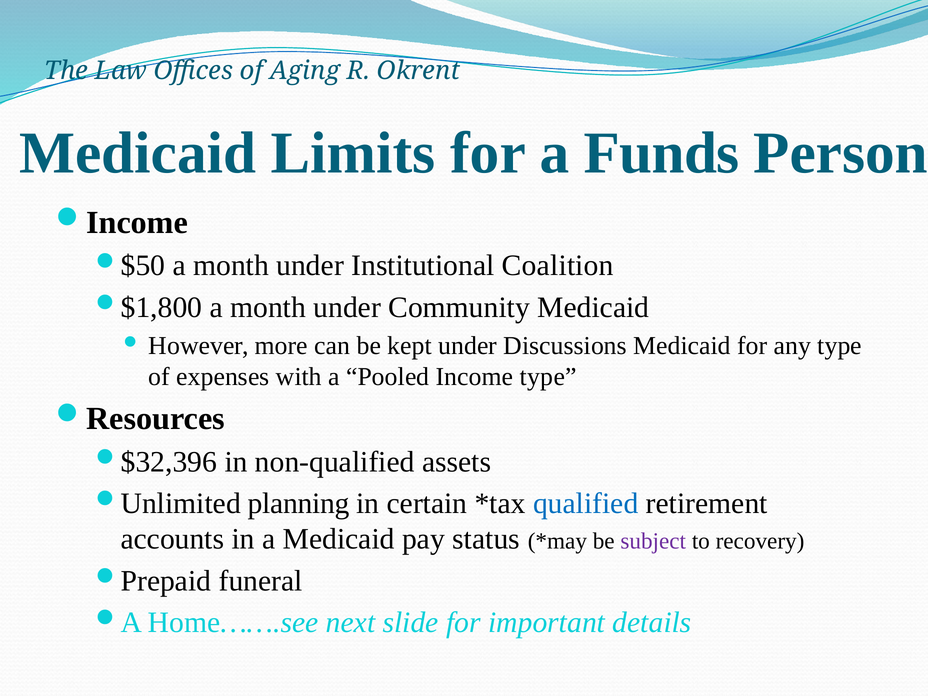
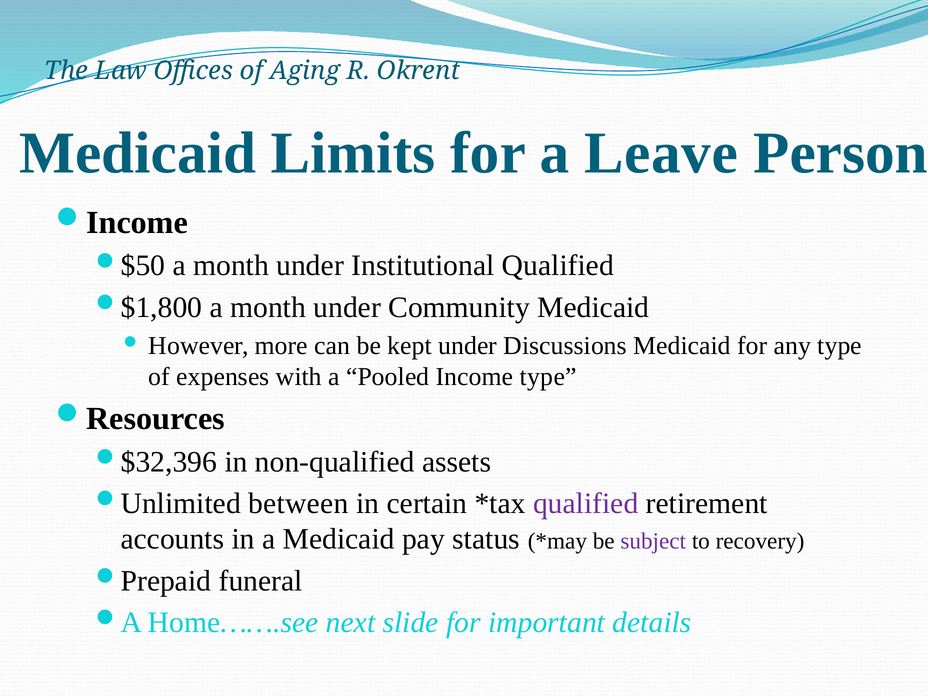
Funds: Funds -> Leave (661, 153)
Institutional Coalition: Coalition -> Qualified (558, 266)
planning: planning -> between (298, 504)
qualified colour: blue -> purple (586, 504)
